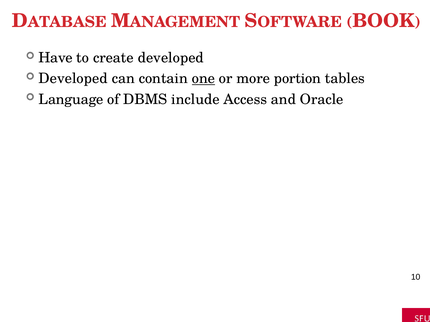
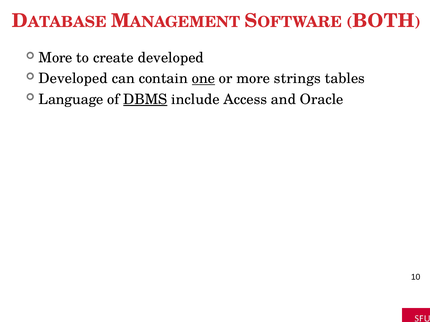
BOOK: BOOK -> BOTH (383, 21)
Have: Have -> More (56, 58)
portion: portion -> strings (297, 79)
DBMS underline: none -> present (145, 99)
